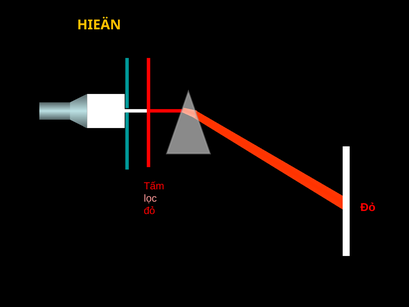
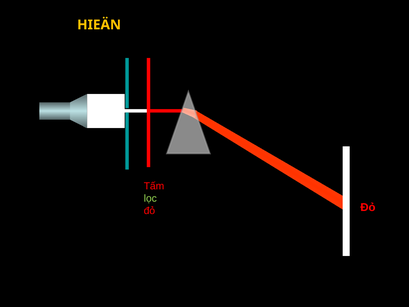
lọc colour: pink -> light green (150, 198)
